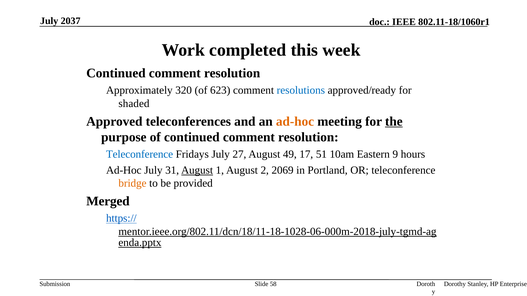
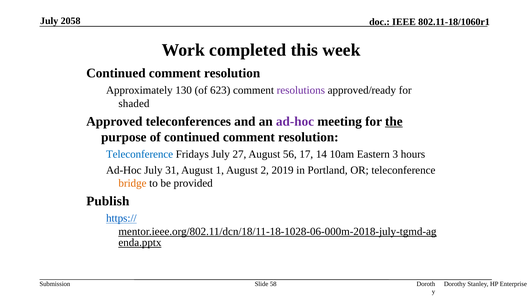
2037: 2037 -> 2058 (71, 21)
320: 320 -> 130 (184, 90)
resolutions colour: blue -> purple (301, 90)
ad-hoc colour: orange -> purple (295, 122)
49: 49 -> 56 (290, 155)
51: 51 -> 14 (321, 155)
9: 9 -> 3 (395, 155)
August underline: present -> none (197, 170)
2069: 2069 -> 2019 (283, 170)
Merged: Merged -> Publish (108, 202)
